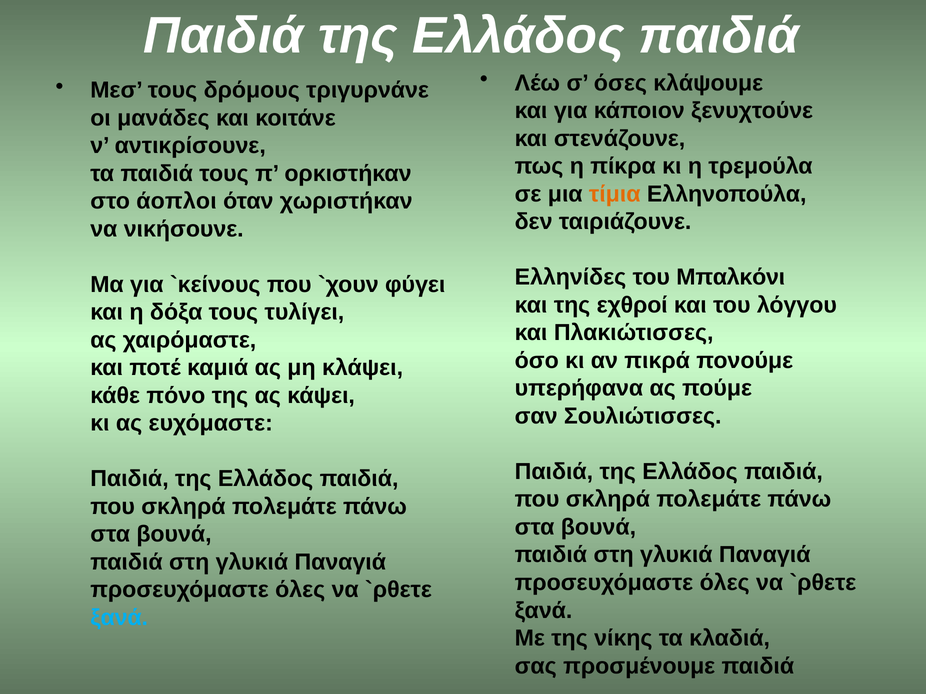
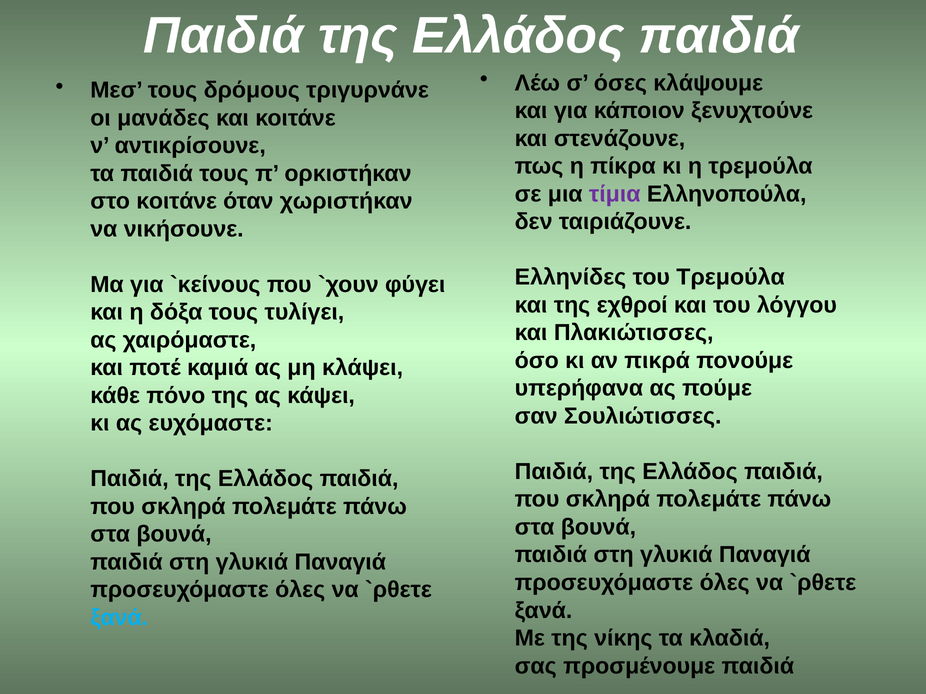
τίμια colour: orange -> purple (615, 194)
στο άοπλοι: άοπλοι -> κοιτάνε (177, 201)
του Μπαλκόνι: Μπαλκόνι -> Τρεμούλα (731, 277)
